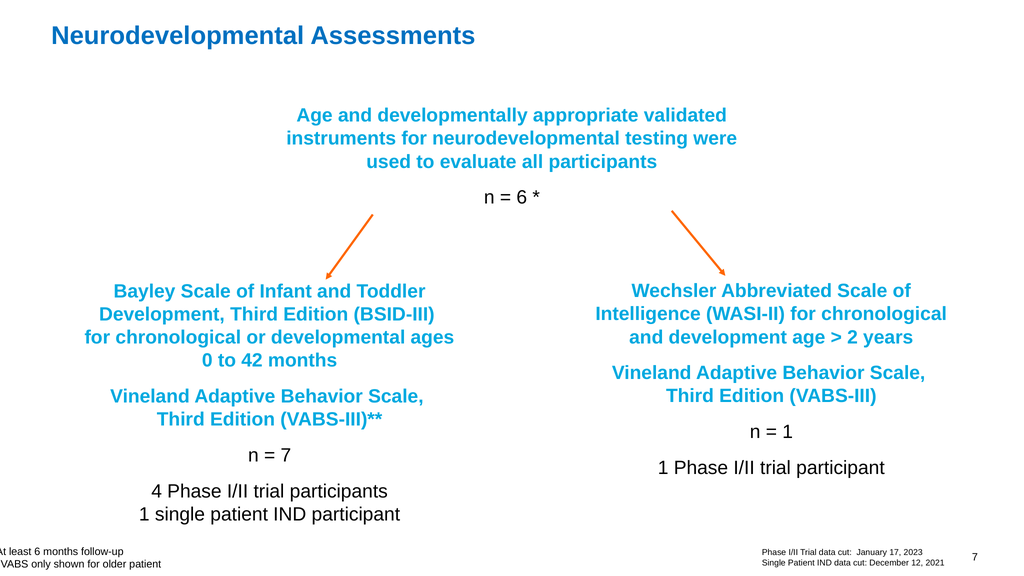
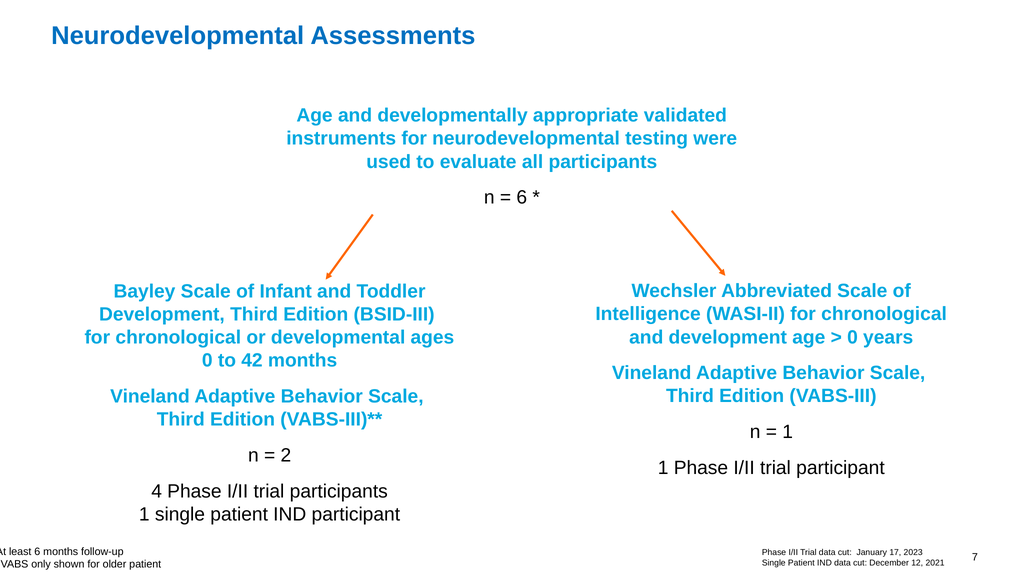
2: 2 -> 0 (852, 337)
7: 7 -> 2 (286, 455)
